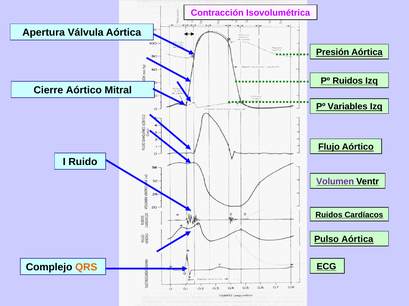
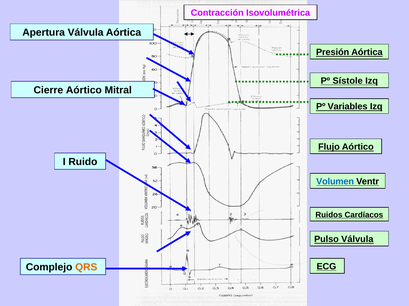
Pº Ruidos: Ruidos -> Sístole (348, 81)
Volumen colour: purple -> blue (335, 182)
Pulso Aórtica: Aórtica -> Válvula (357, 240)
